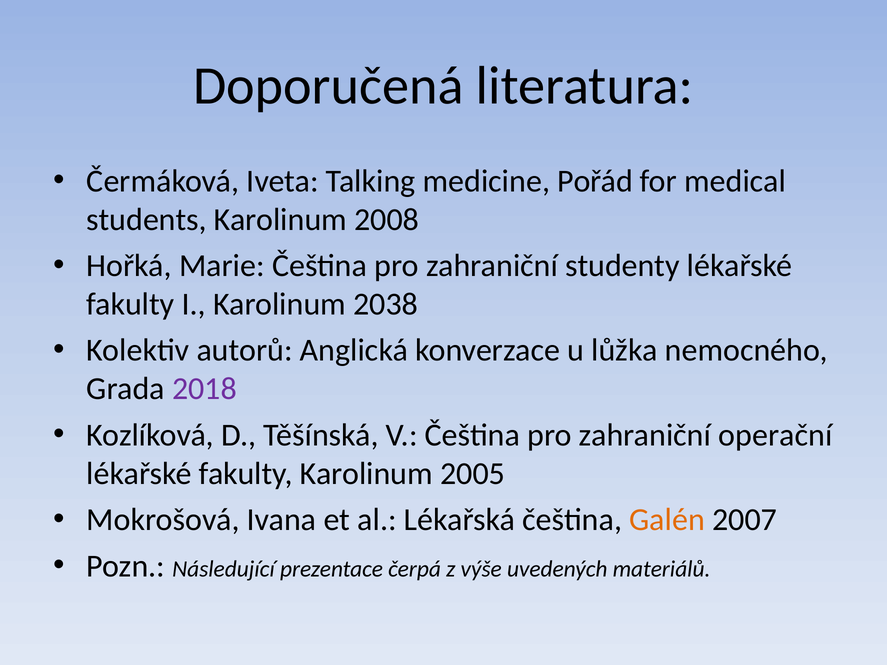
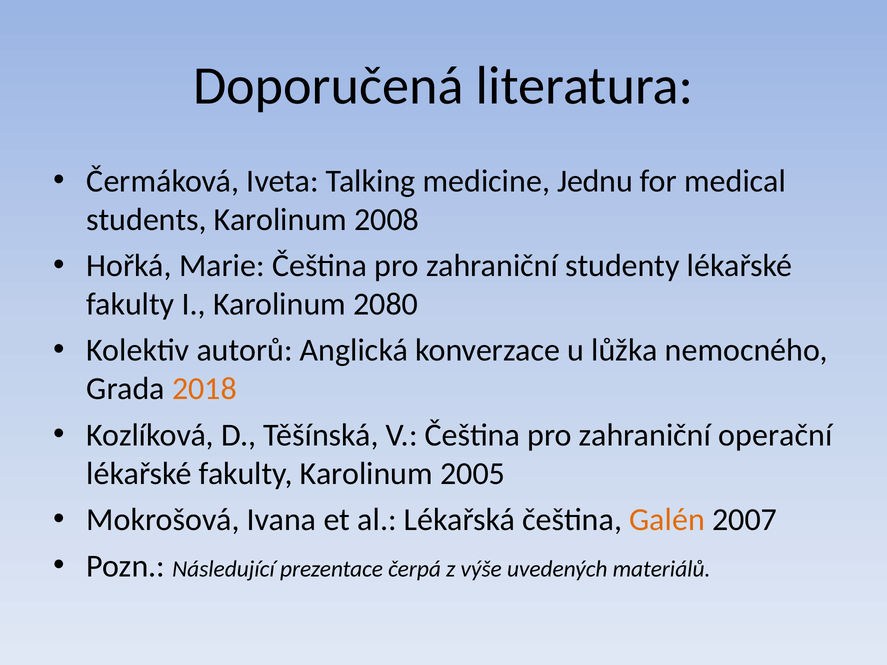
Pořád: Pořád -> Jednu (595, 181)
2038: 2038 -> 2080 (386, 304)
2018 colour: purple -> orange (204, 389)
